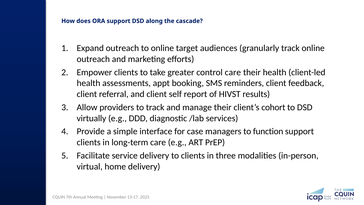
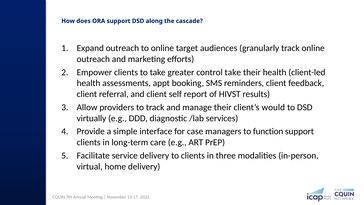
control care: care -> take (233, 72)
cohort: cohort -> would (273, 107)
